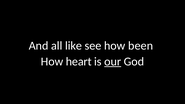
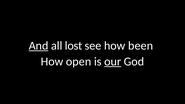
And underline: none -> present (39, 46)
like: like -> lost (74, 46)
heart: heart -> open (79, 62)
